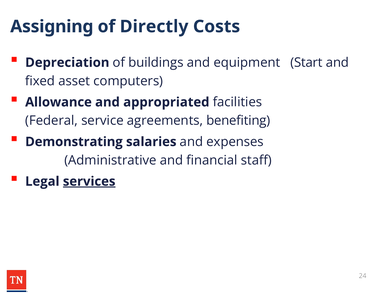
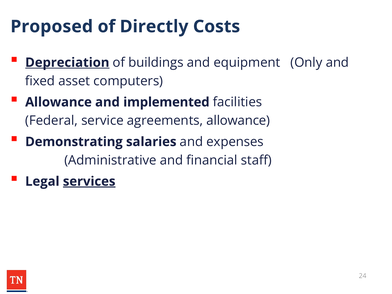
Assigning: Assigning -> Proposed (52, 27)
Depreciation underline: none -> present (67, 63)
Start: Start -> Only (306, 63)
appropriated: appropriated -> implemented (166, 102)
agreements benefiting: benefiting -> allowance (238, 121)
